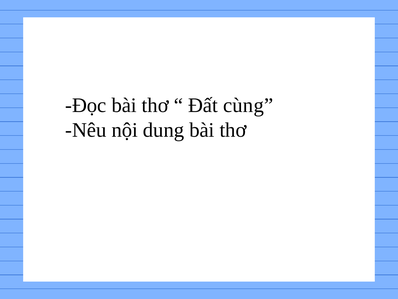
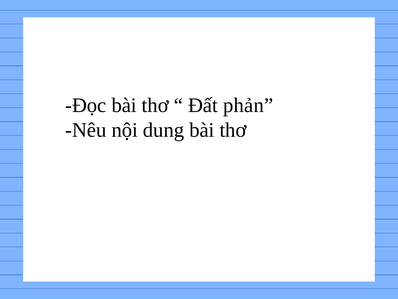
cùng: cùng -> phản (248, 105)
